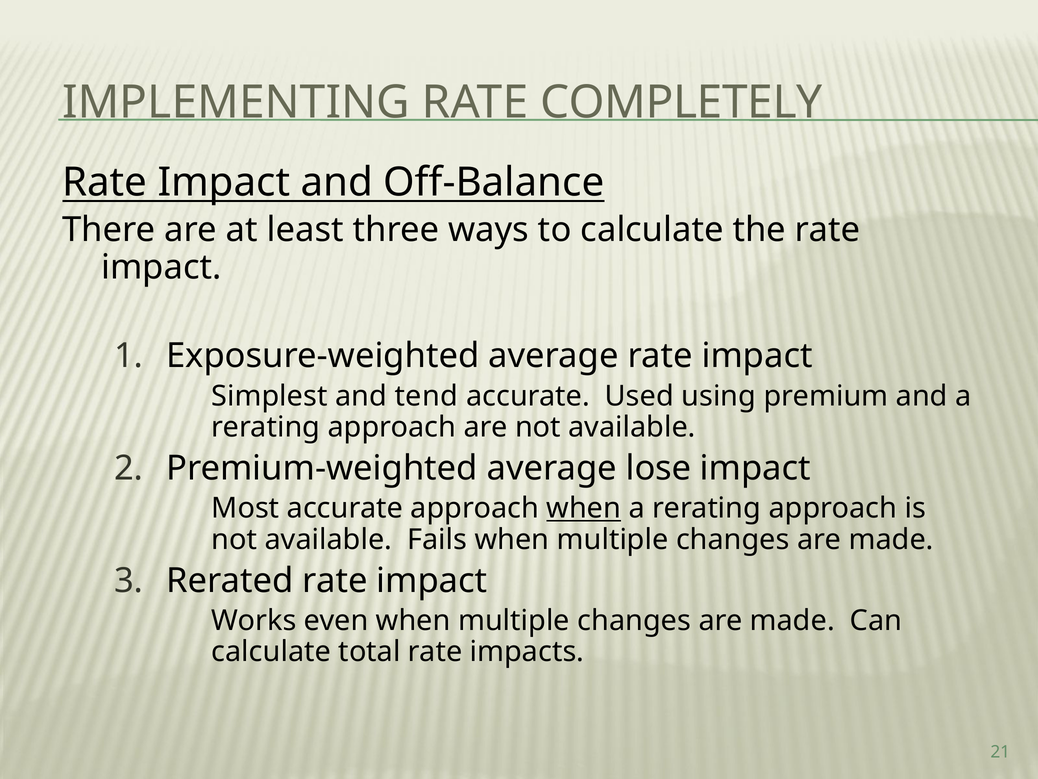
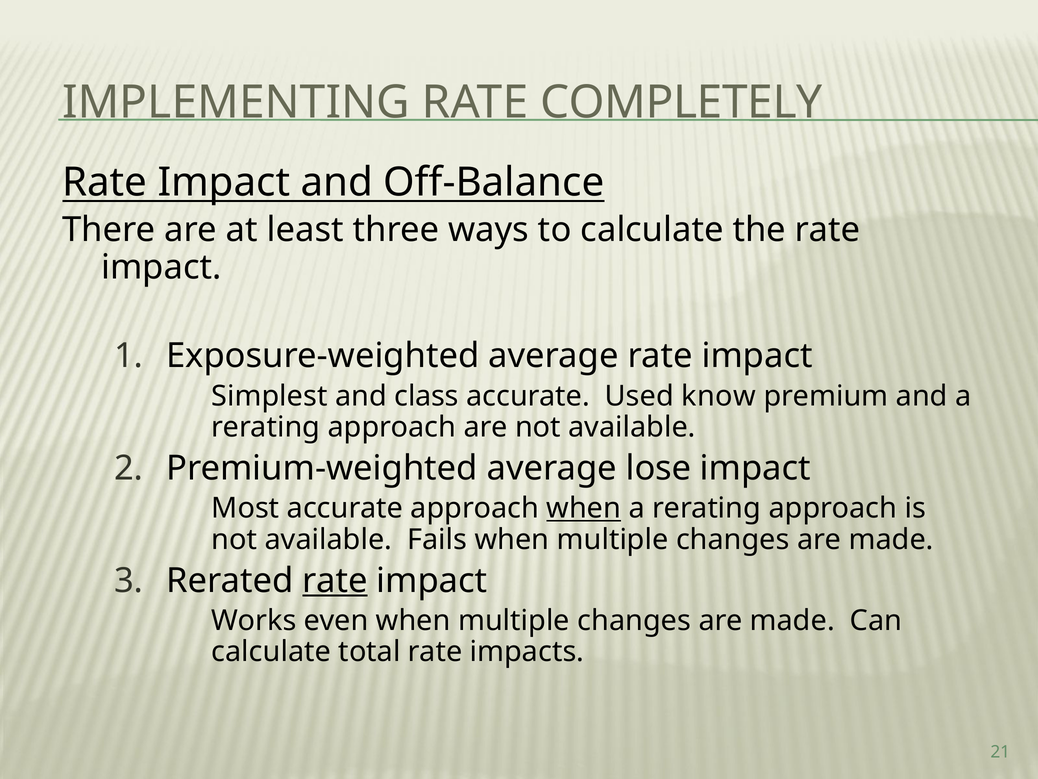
tend: tend -> class (427, 396)
using: using -> know (719, 396)
rate underline: none -> present (335, 580)
